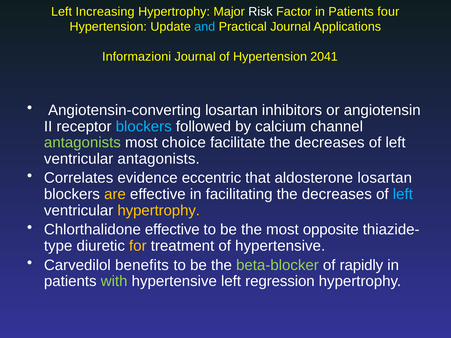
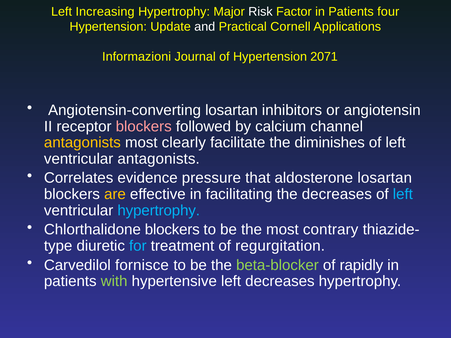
and colour: light blue -> white (205, 27)
Practical Journal: Journal -> Cornell (290, 27)
2041: 2041 -> 2071 (324, 57)
blockers colour: light blue -> pink (144, 126)
antagonists colour: light green -> yellow (82, 143)
choice: choice -> clearly (184, 143)
facilitate the decreases: decreases -> diminishes (330, 143)
eccentric: eccentric -> pressure (211, 178)
hypertrophy colour: yellow -> light blue (159, 211)
Chlorthalidone effective: effective -> blockers (172, 230)
opposite: opposite -> contrary (331, 230)
for colour: yellow -> light blue (138, 246)
of hypertensive: hypertensive -> regurgitation (280, 246)
benefits: benefits -> fornisce (142, 265)
left regression: regression -> decreases (280, 282)
